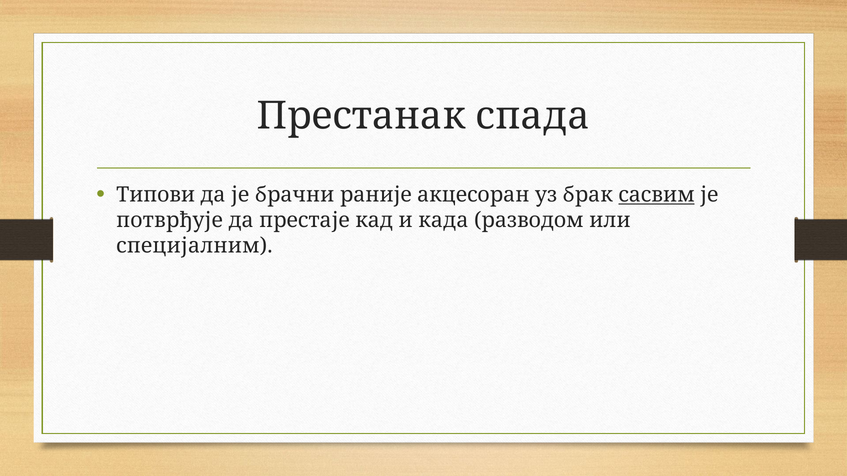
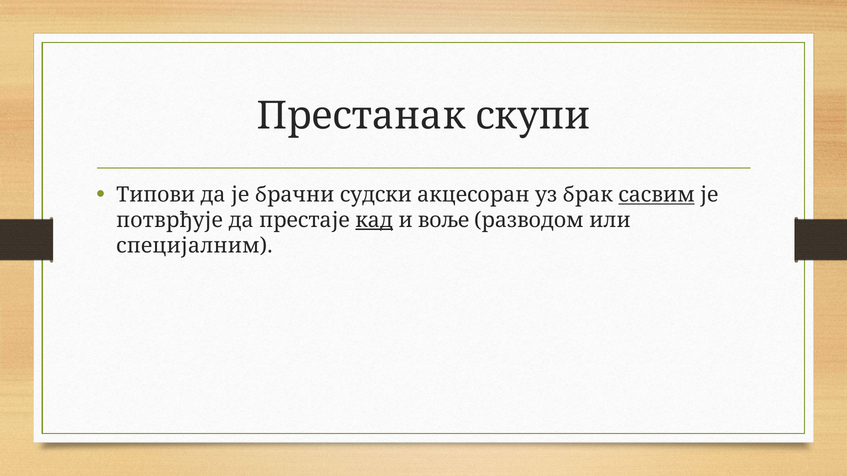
спада: спада -> скупи (533, 116)
раније: раније -> судски (376, 195)
кад underline: none -> present (374, 220)
када: када -> воље (444, 220)
